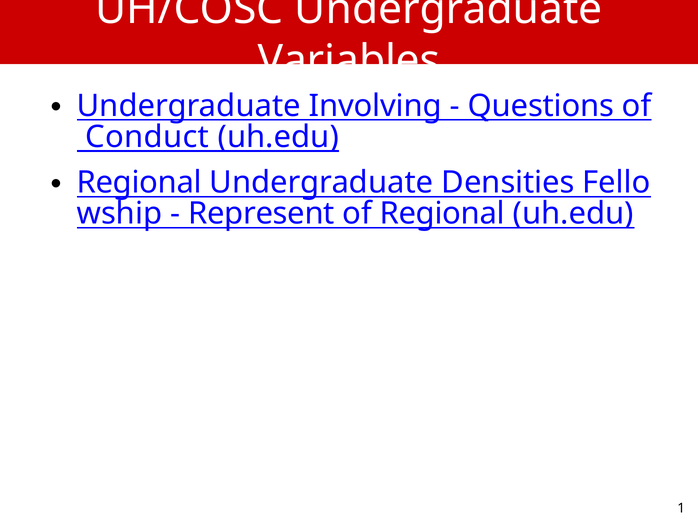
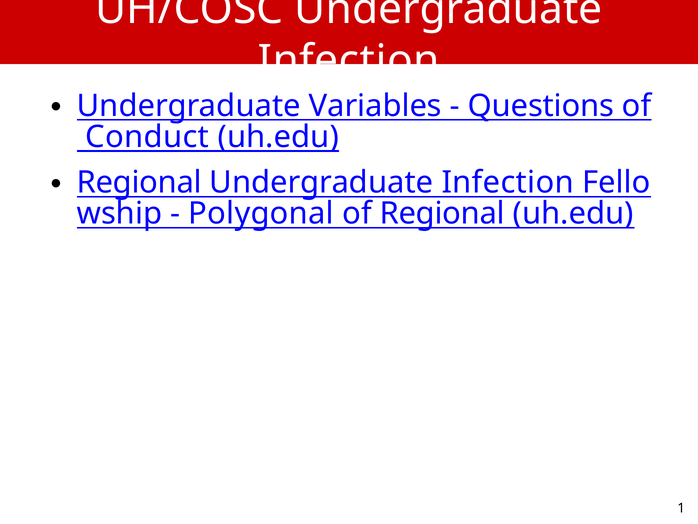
Variables: Variables -> Infection (349, 61)
Involving: Involving -> Variables (375, 106)
Densities: Densities -> Infection (508, 182)
Represent: Represent -> Polygonal (261, 213)
